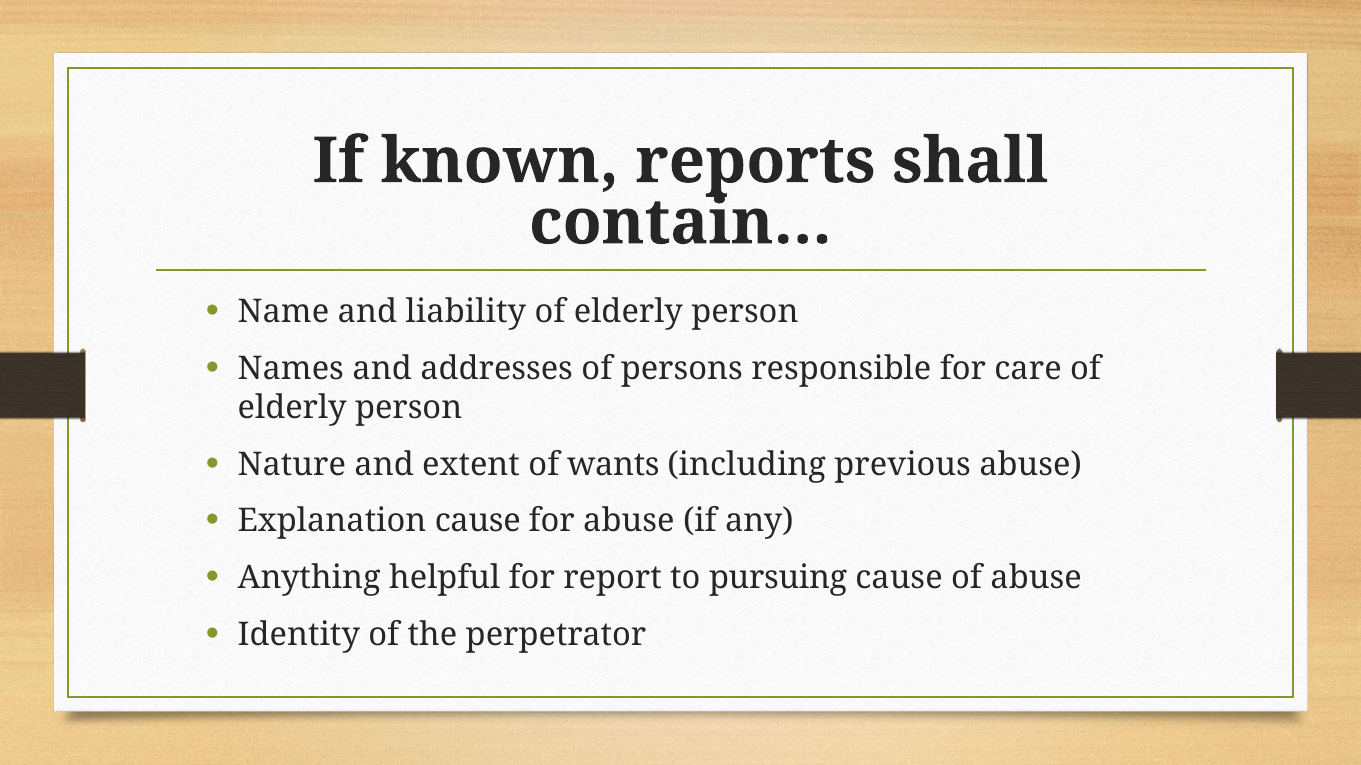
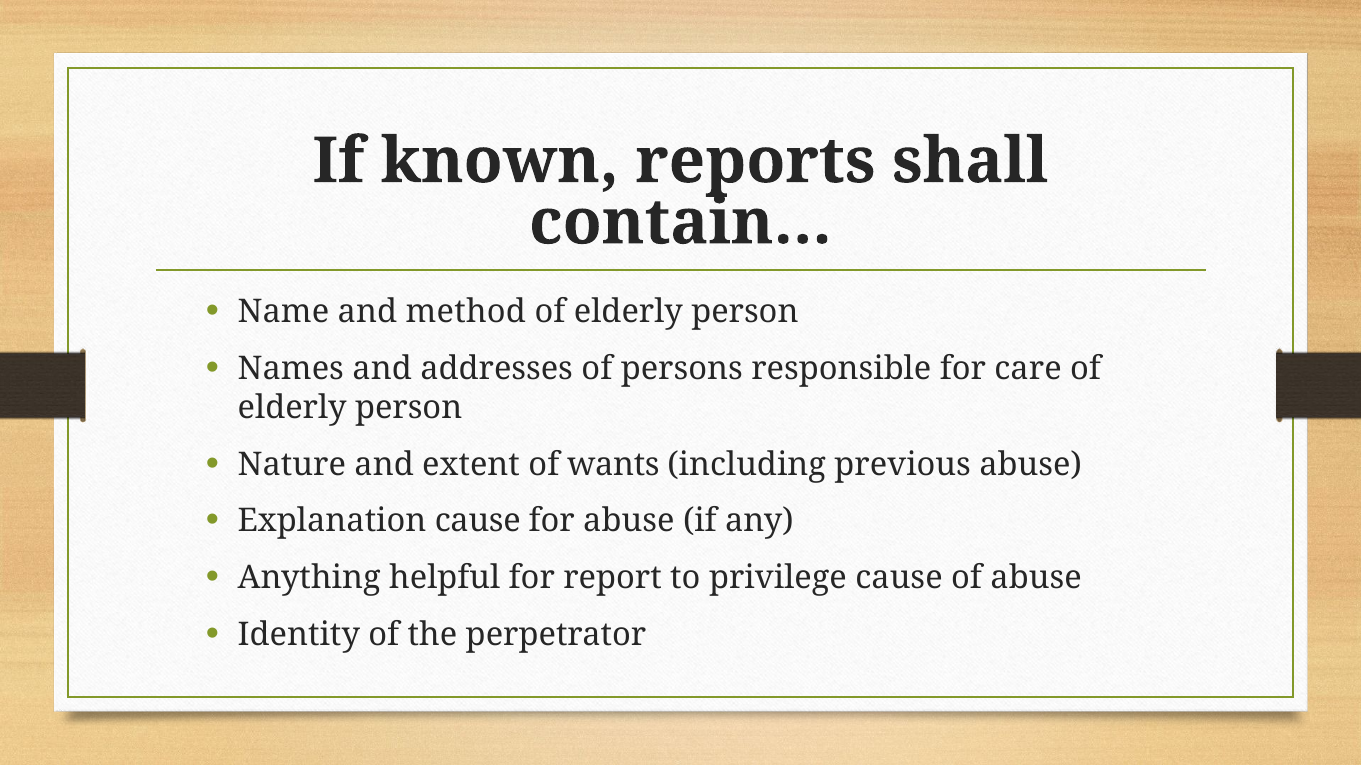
liability: liability -> method (466, 312)
pursuing: pursuing -> privilege (778, 578)
